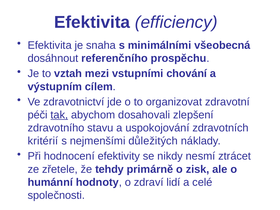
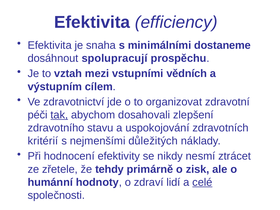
všeobecná: všeobecná -> dostaneme (222, 45)
referenčního: referenčního -> spolupracují (115, 58)
chování: chování -> vědních (187, 74)
celé underline: none -> present (202, 182)
